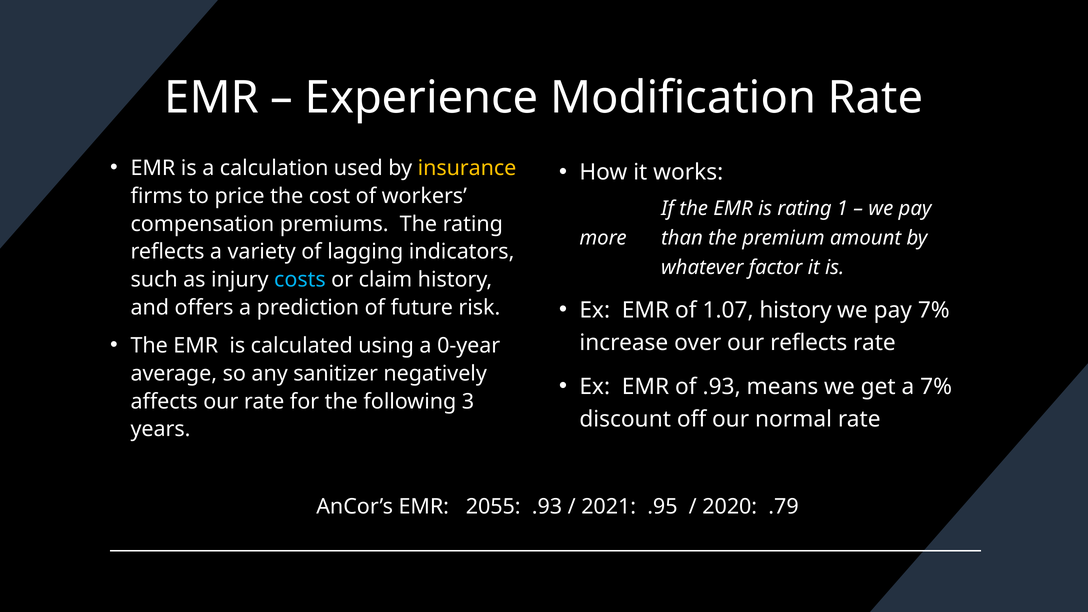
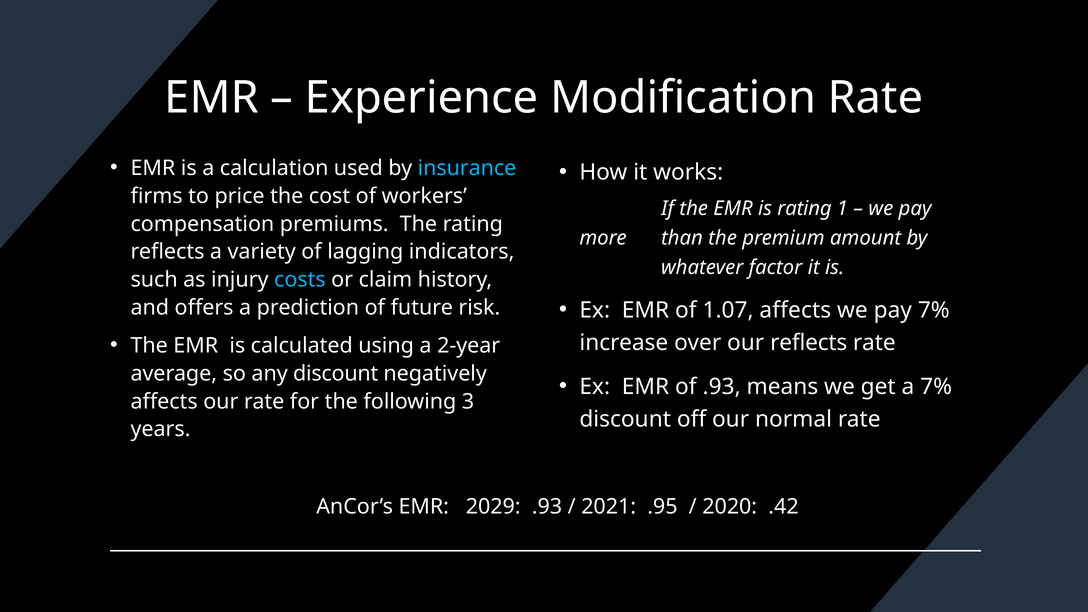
insurance colour: yellow -> light blue (467, 168)
1.07 history: history -> affects (795, 310)
0-year: 0-year -> 2-year (469, 346)
any sanitizer: sanitizer -> discount (336, 374)
2055: 2055 -> 2029 (493, 507)
.79: .79 -> .42 (784, 507)
